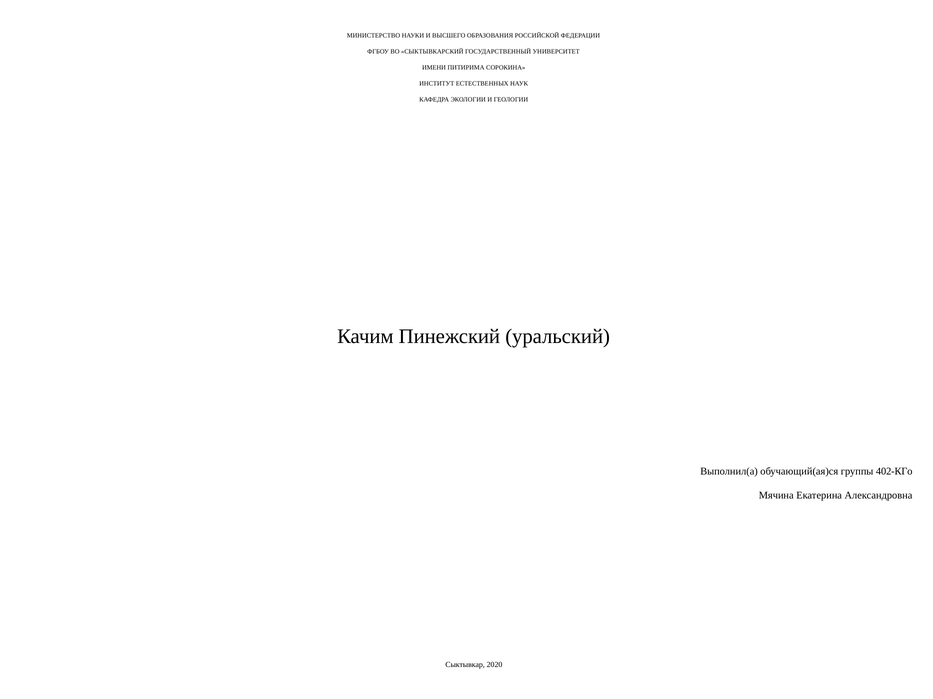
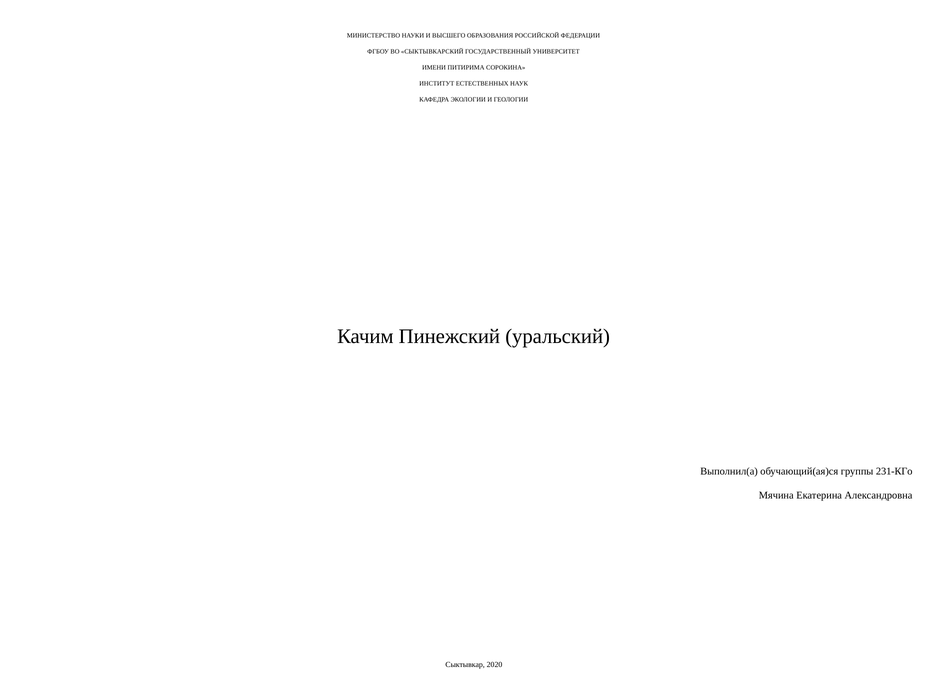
402-КГо: 402-КГо -> 231-КГо (894, 472)
